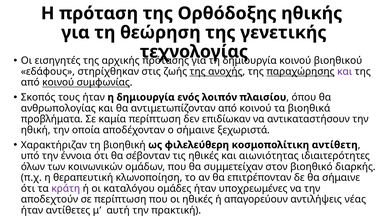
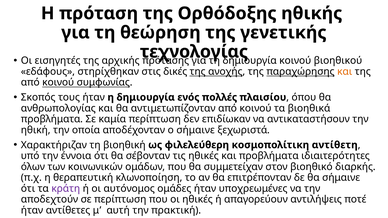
ζωής: ζωής -> δικές (175, 72)
και colour: purple -> orange (345, 72)
λοιπόν: λοιπόν -> πολλές (219, 97)
και αιωνιότητας: αιωνιότητας -> προβλήματα (269, 156)
καταλόγου: καταλόγου -> αυτόνομος (129, 189)
νέας: νέας -> ποτέ (355, 200)
